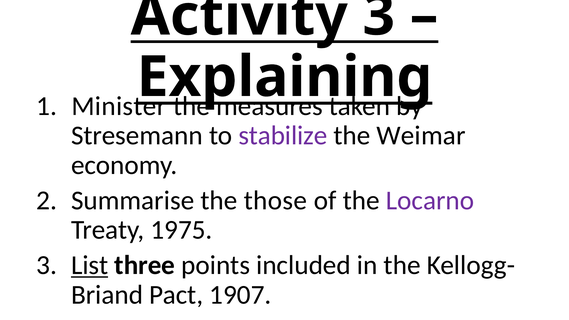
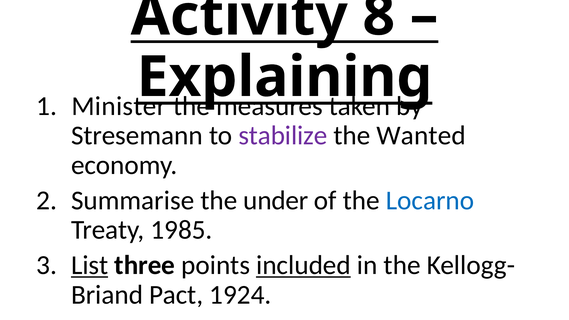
Activity 3: 3 -> 8 (379, 16)
Weimar: Weimar -> Wanted (421, 136)
those: those -> under (276, 200)
Locarno colour: purple -> blue (430, 200)
1975: 1975 -> 1985 (181, 230)
included underline: none -> present (303, 265)
1907: 1907 -> 1924 (240, 295)
